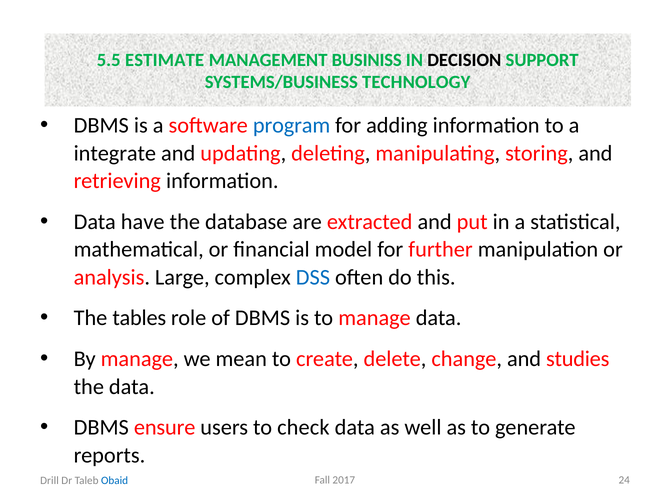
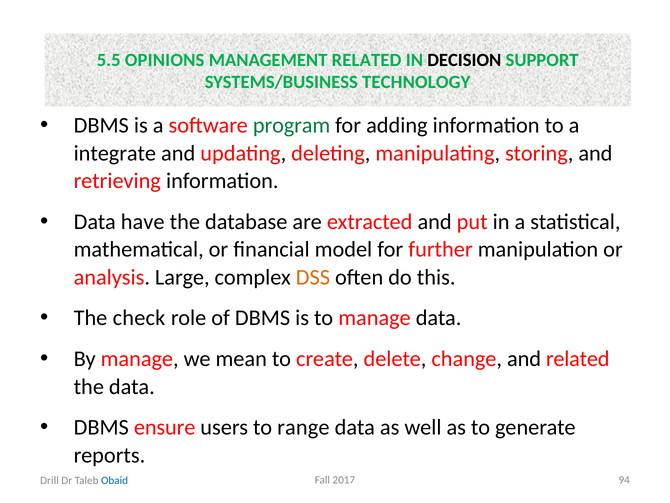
ESTIMATE: ESTIMATE -> OPINIONS (165, 60)
MANAGEMENT BUSINISS: BUSINISS -> RELATED (367, 60)
program colour: blue -> green (292, 125)
DSS colour: blue -> orange (313, 277)
tables: tables -> check (139, 318)
and studies: studies -> related (578, 359)
check: check -> range (303, 427)
24: 24 -> 94 (624, 480)
